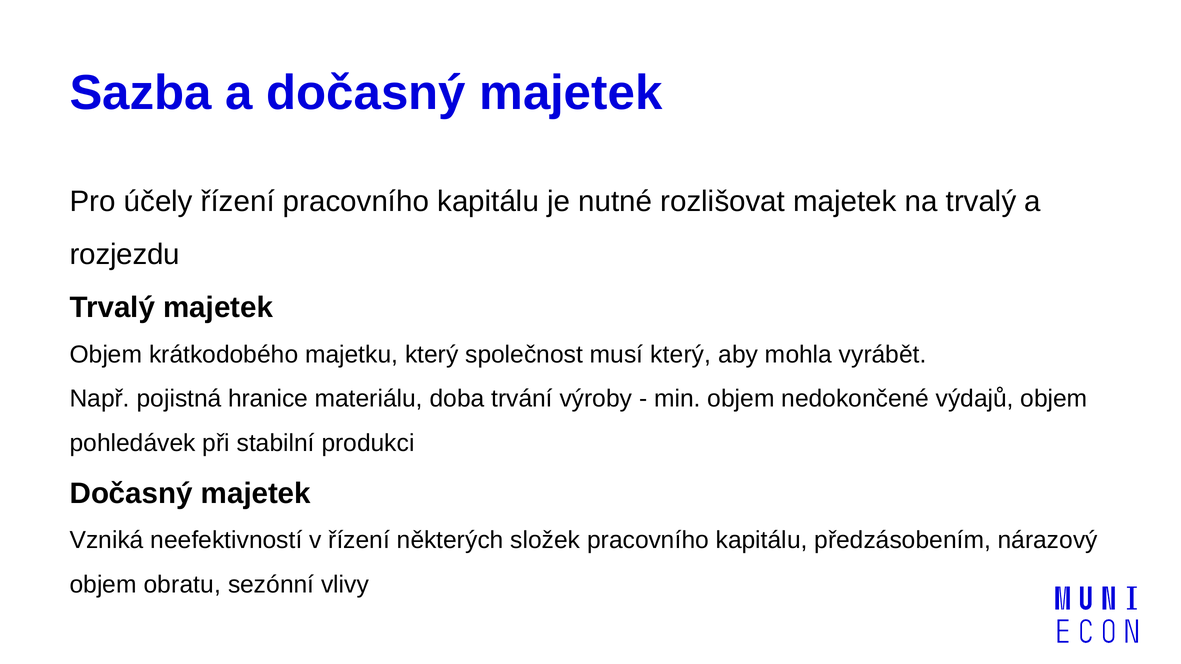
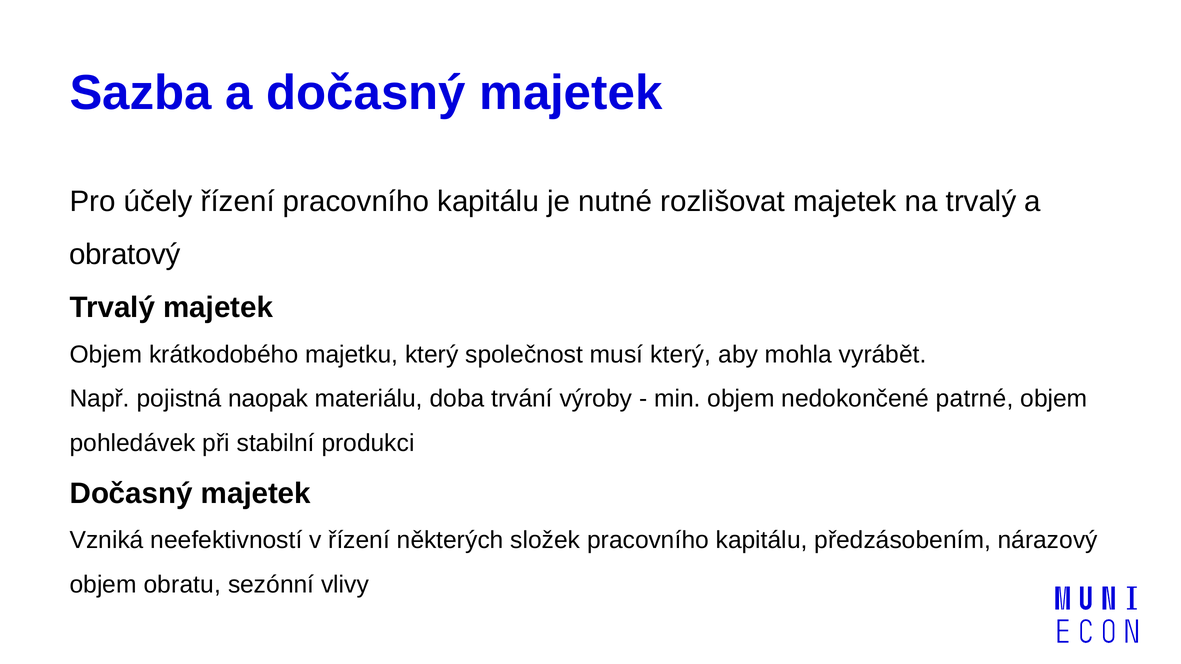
rozjezdu: rozjezdu -> obratový (125, 255)
hranice: hranice -> naopak (268, 399)
výdajů: výdajů -> patrné (975, 399)
